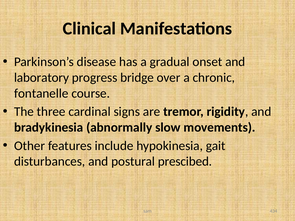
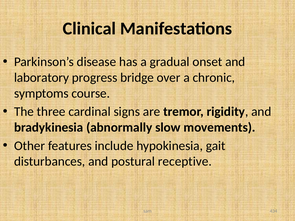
fontanelle: fontanelle -> symptoms (41, 93)
prescibed: prescibed -> receptive (185, 162)
